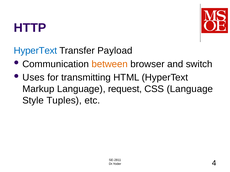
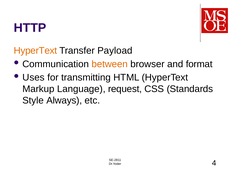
HyperText colour: blue -> orange (35, 51)
switch: switch -> format (199, 64)
CSS Language: Language -> Standards (190, 89)
Tuples: Tuples -> Always (64, 101)
